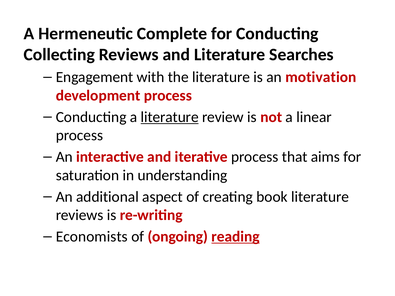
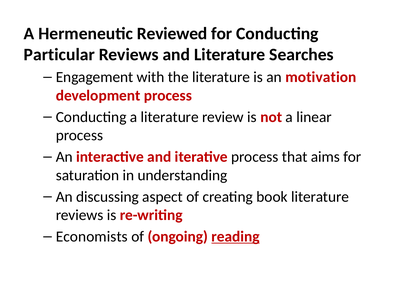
Complete: Complete -> Reviewed (172, 34)
Collecting: Collecting -> Particular (59, 55)
literature underline: present -> none (170, 117)
additional: additional -> discussing (107, 197)
